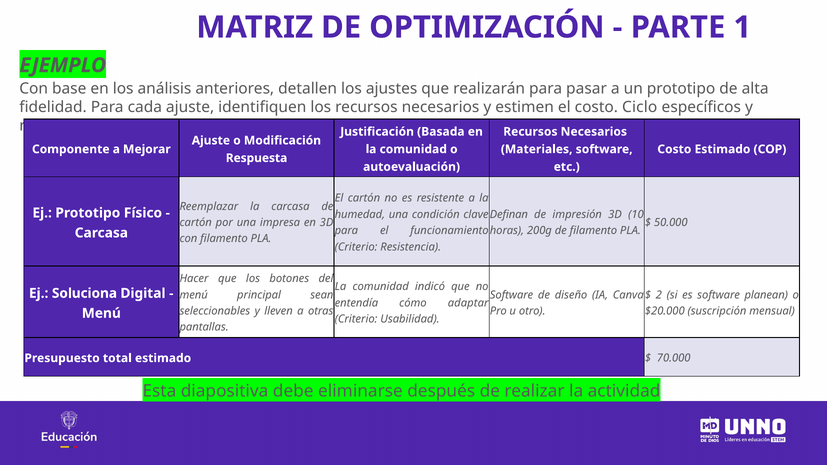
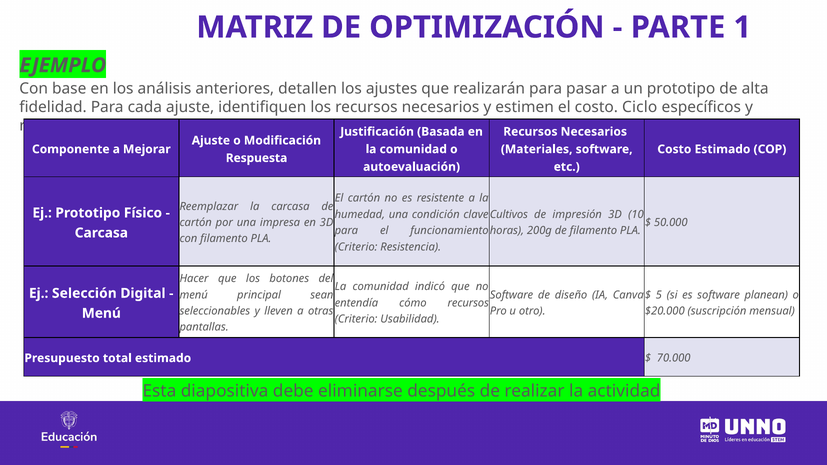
Definan: Definan -> Cultivos (509, 215)
Soluciona: Soluciona -> Selección (84, 293)
2: 2 -> 5 (659, 295)
cómo adaptar: adaptar -> recursos (468, 303)
